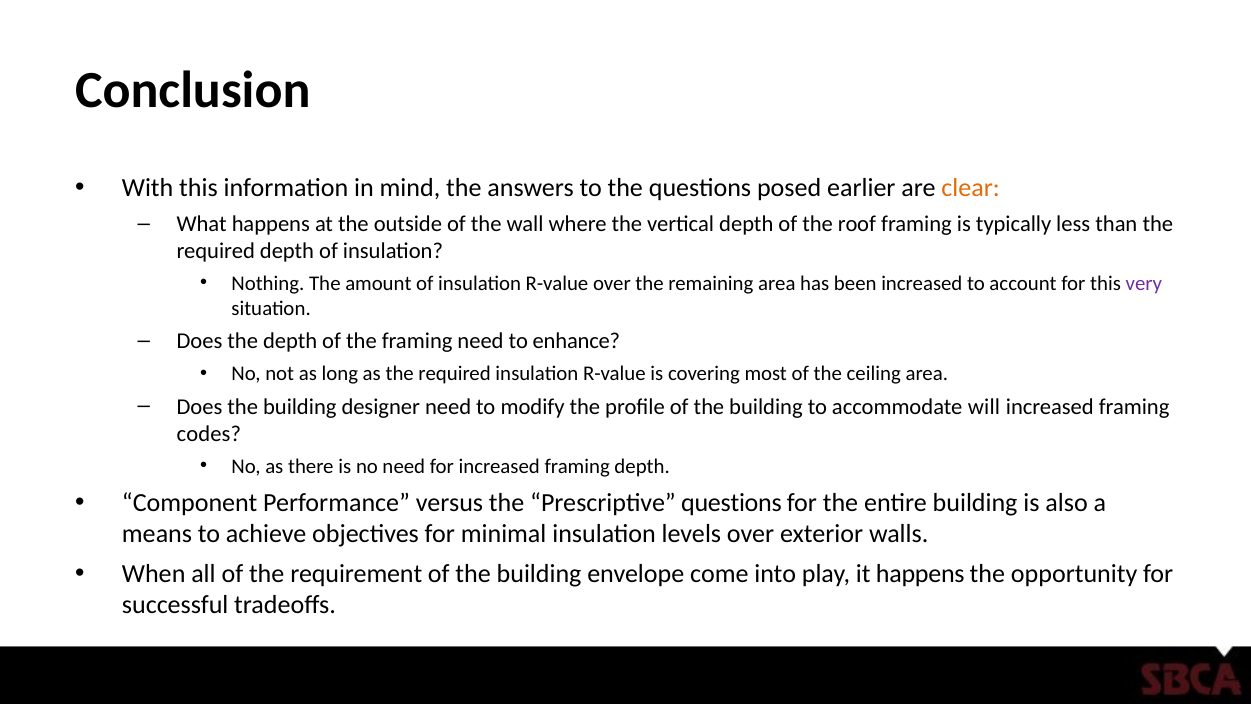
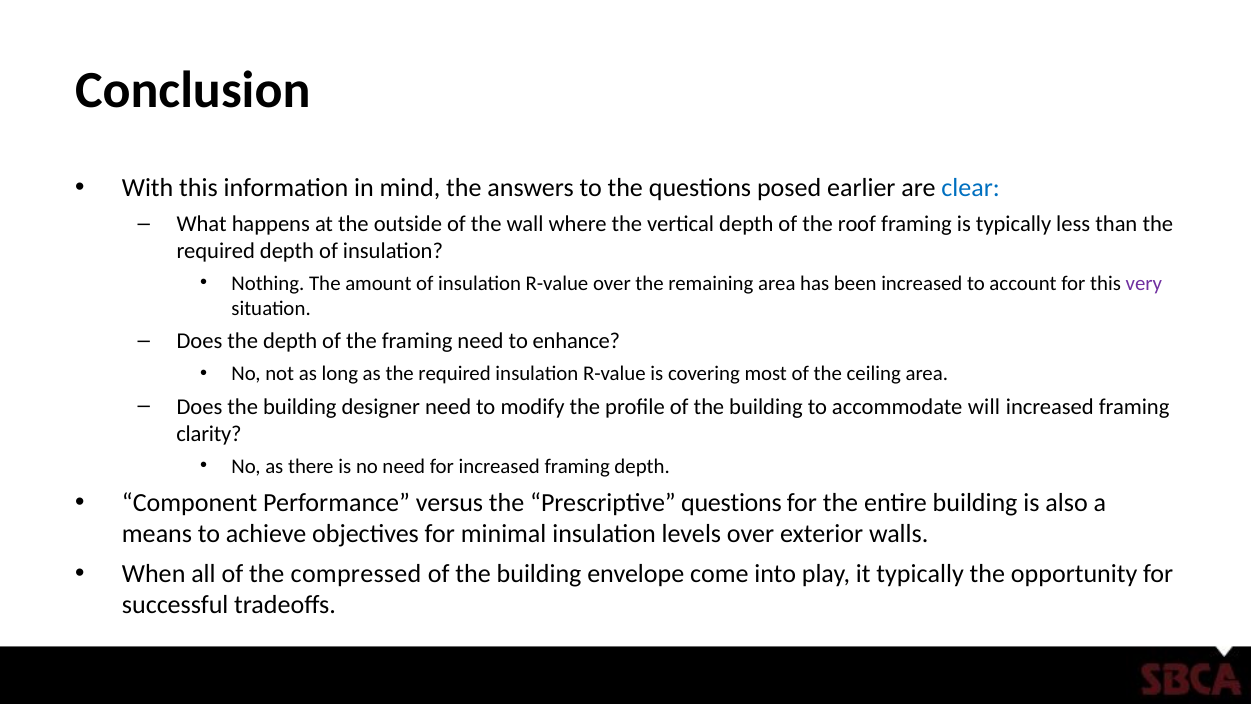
clear colour: orange -> blue (971, 188)
codes: codes -> clarity (209, 434)
requirement: requirement -> compressed (356, 574)
it happens: happens -> typically (920, 574)
